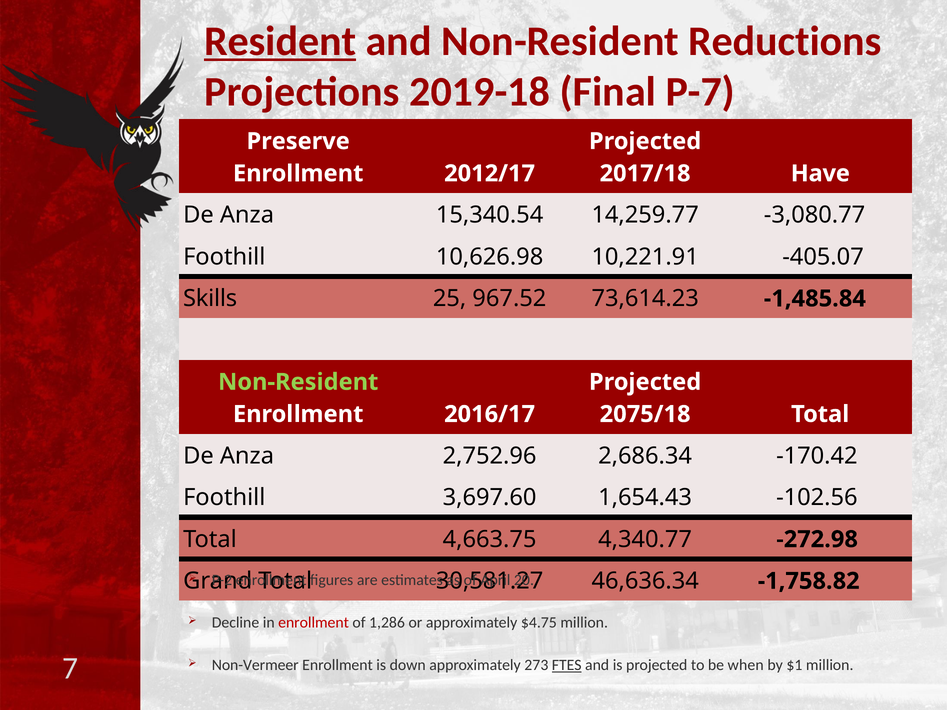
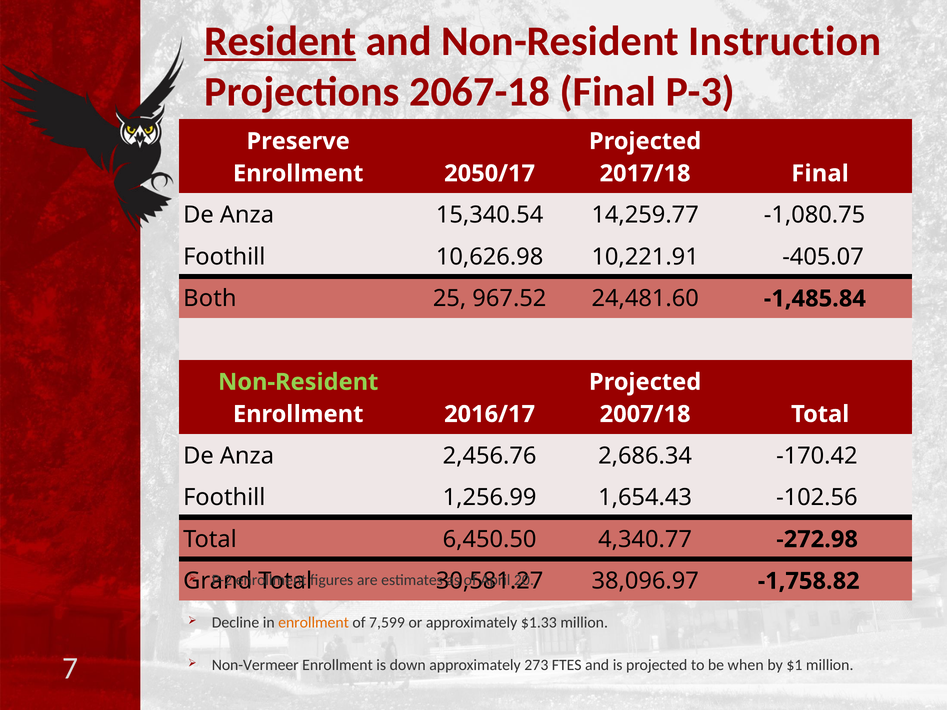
Reductions: Reductions -> Instruction (785, 42)
2019-18: 2019-18 -> 2067-18 (480, 92)
P-7: P-7 -> P-3 (700, 92)
2012/17: 2012/17 -> 2050/17 (490, 174)
2017/18 Have: Have -> Final (820, 174)
-3,080.77: -3,080.77 -> -1,080.75 (815, 215)
Skills: Skills -> Both (210, 299)
73,614.23: 73,614.23 -> 24,481.60 (645, 299)
2075/18: 2075/18 -> 2007/18 (645, 414)
2,752.96: 2,752.96 -> 2,456.76 (490, 456)
3,697.60: 3,697.60 -> 1,256.99 (490, 498)
4,663.75: 4,663.75 -> 6,450.50 (490, 540)
46,636.34: 46,636.34 -> 38,096.97 (645, 581)
enrollment colour: red -> orange (314, 623)
1,286: 1,286 -> 7,599 (387, 623)
$4.75: $4.75 -> $1.33 (539, 623)
FTES underline: present -> none (567, 665)
